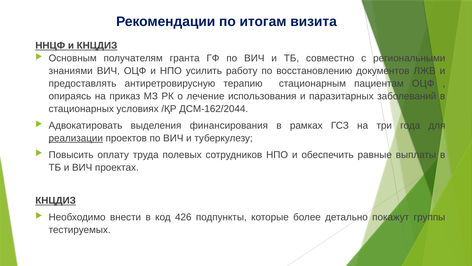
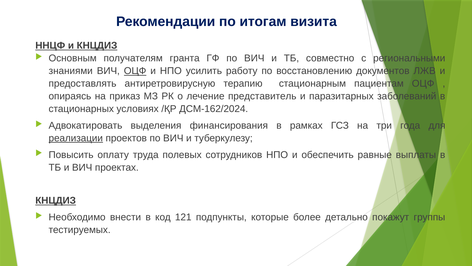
ОЦФ underline: none -> present (135, 71)
использования: использования -> представитель (262, 96)
ДСМ-162/2044: ДСМ-162/2044 -> ДСМ-162/2024 (214, 109)
426: 426 -> 121 (183, 217)
